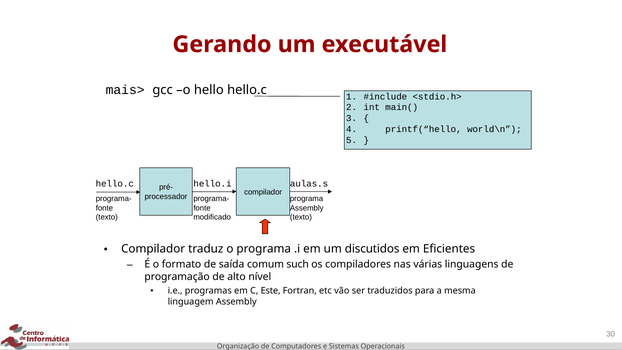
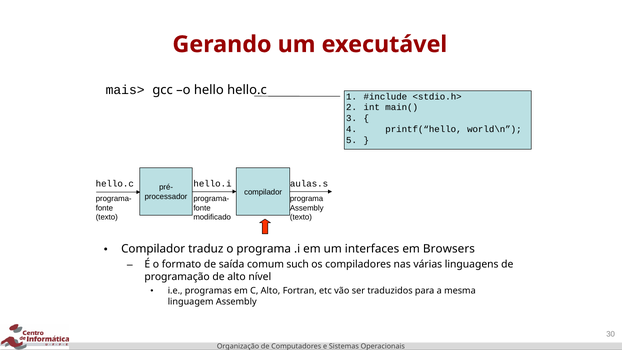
discutidos: discutidos -> interfaces (372, 249)
Eficientes: Eficientes -> Browsers (449, 249)
C Este: Este -> Alto (270, 291)
